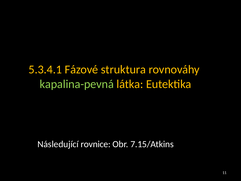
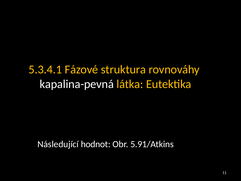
kapalina-pevná colour: light green -> white (77, 84)
rovnice: rovnice -> hodnot (96, 144)
7.15/Atkins: 7.15/Atkins -> 5.91/Atkins (152, 144)
